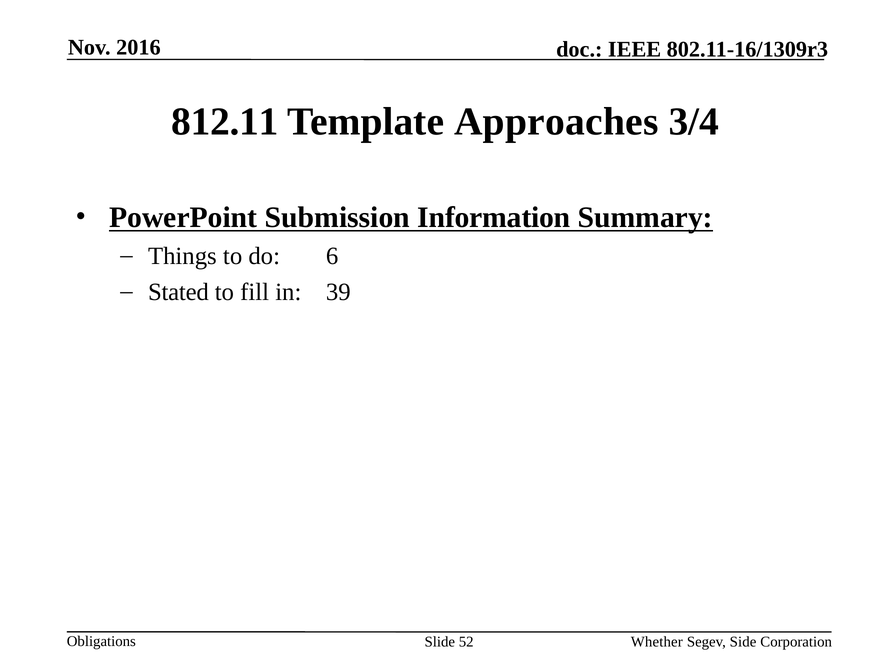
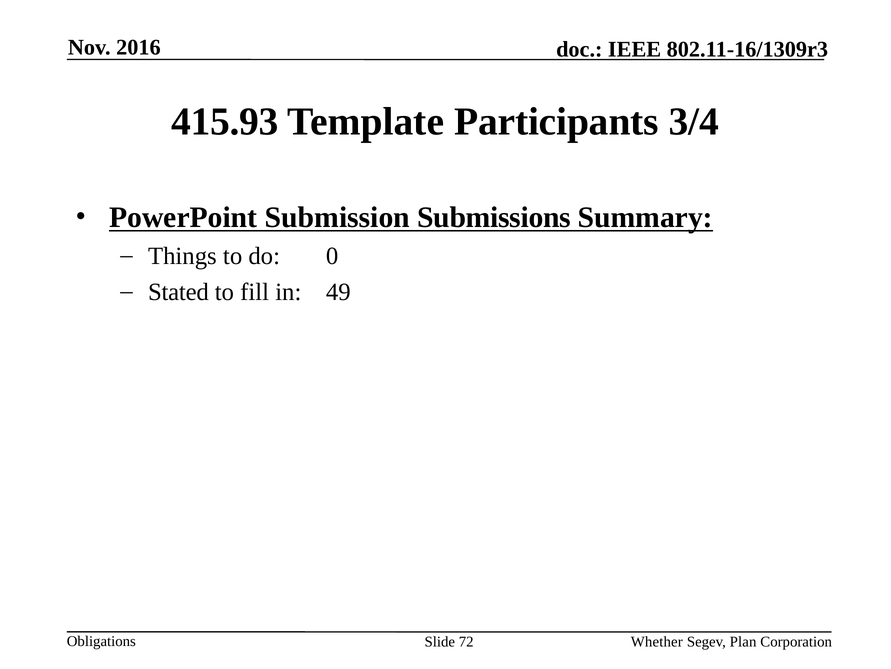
812.11: 812.11 -> 415.93 (225, 121)
Approaches: Approaches -> Participants (556, 121)
Information: Information -> Submissions (494, 217)
6: 6 -> 0 (332, 256)
39: 39 -> 49 (338, 292)
52: 52 -> 72 (466, 641)
Side: Side -> Plan (743, 641)
